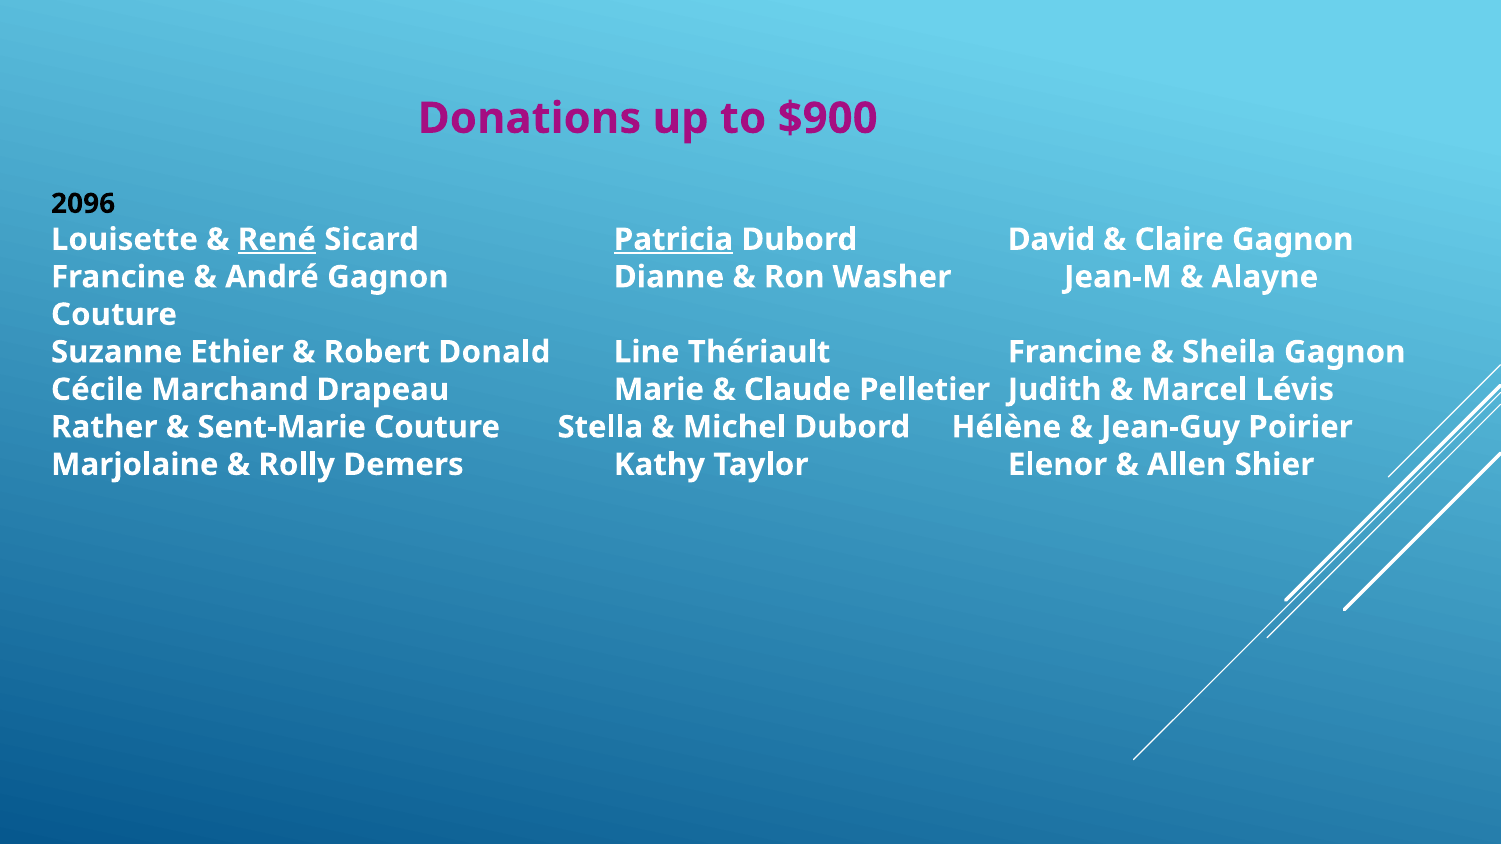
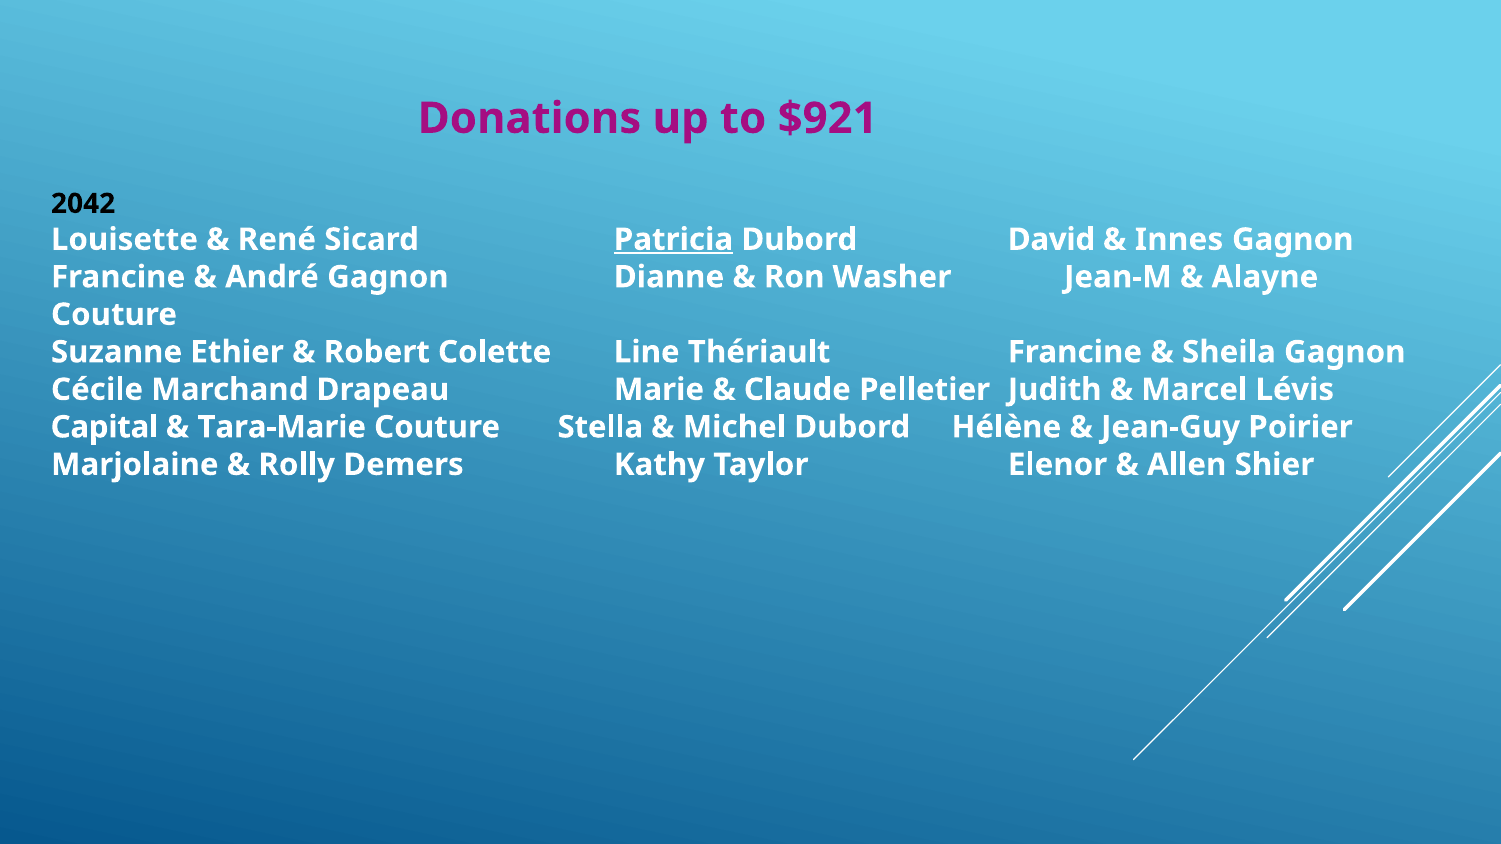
$900: $900 -> $921 (828, 119)
2096: 2096 -> 2042 (83, 204)
René underline: present -> none (277, 240)
Claire: Claire -> Innes (1179, 240)
Donald: Donald -> Colette (495, 352)
Rather: Rather -> Capital (104, 427)
Sent-Marie: Sent-Marie -> Tara-Marie (282, 427)
